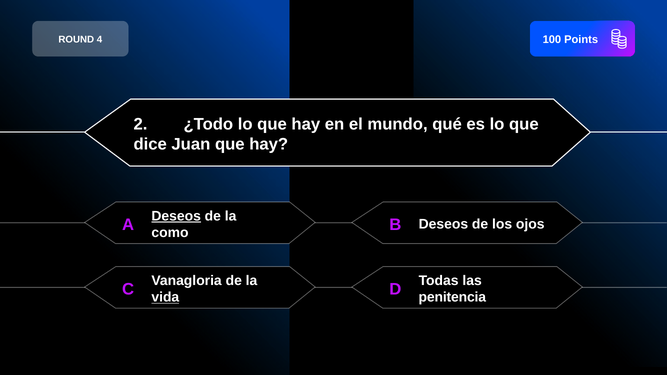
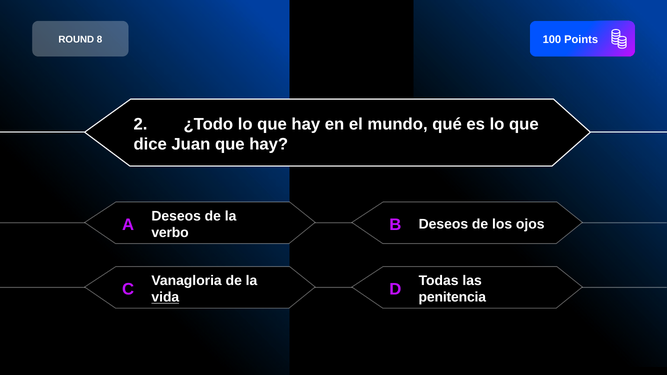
4: 4 -> 8 (100, 39)
Deseos underline: present -> none (176, 216)
como: como -> verbo (170, 233)
